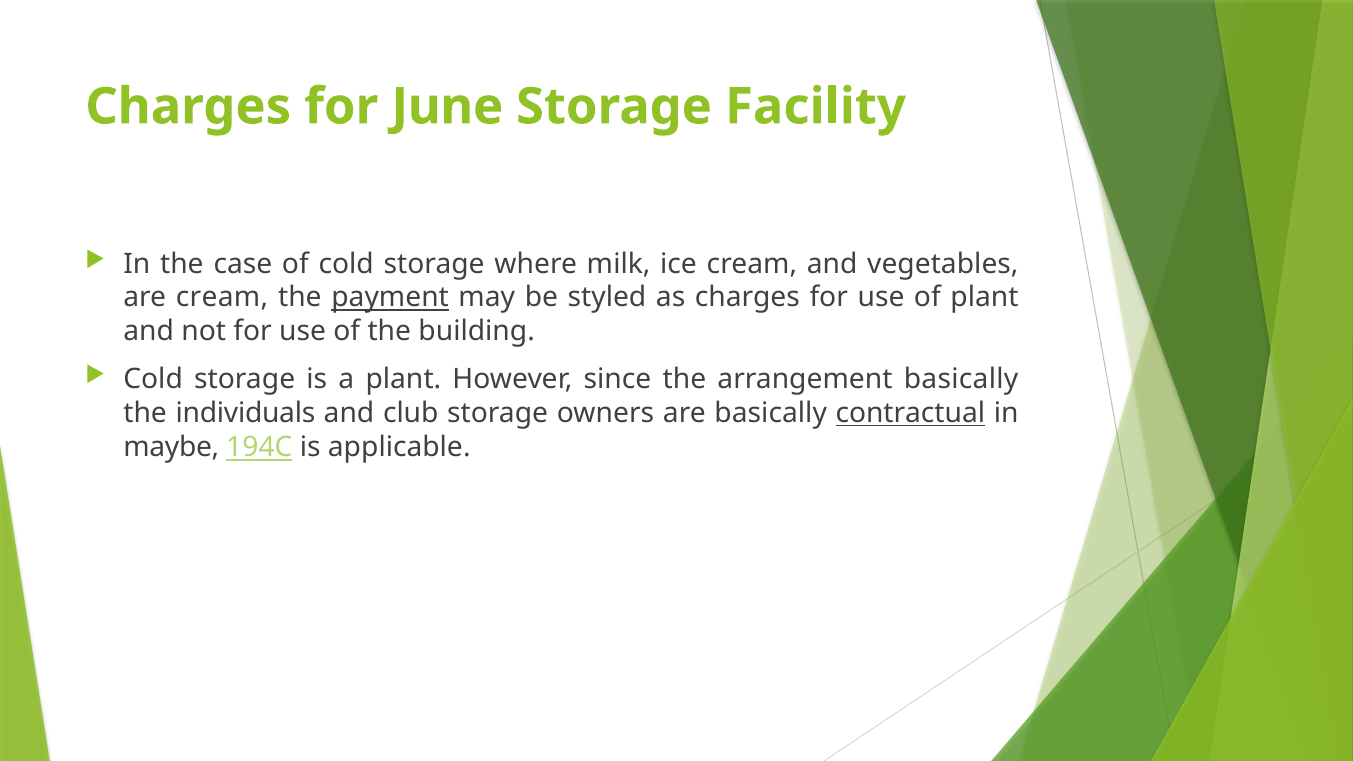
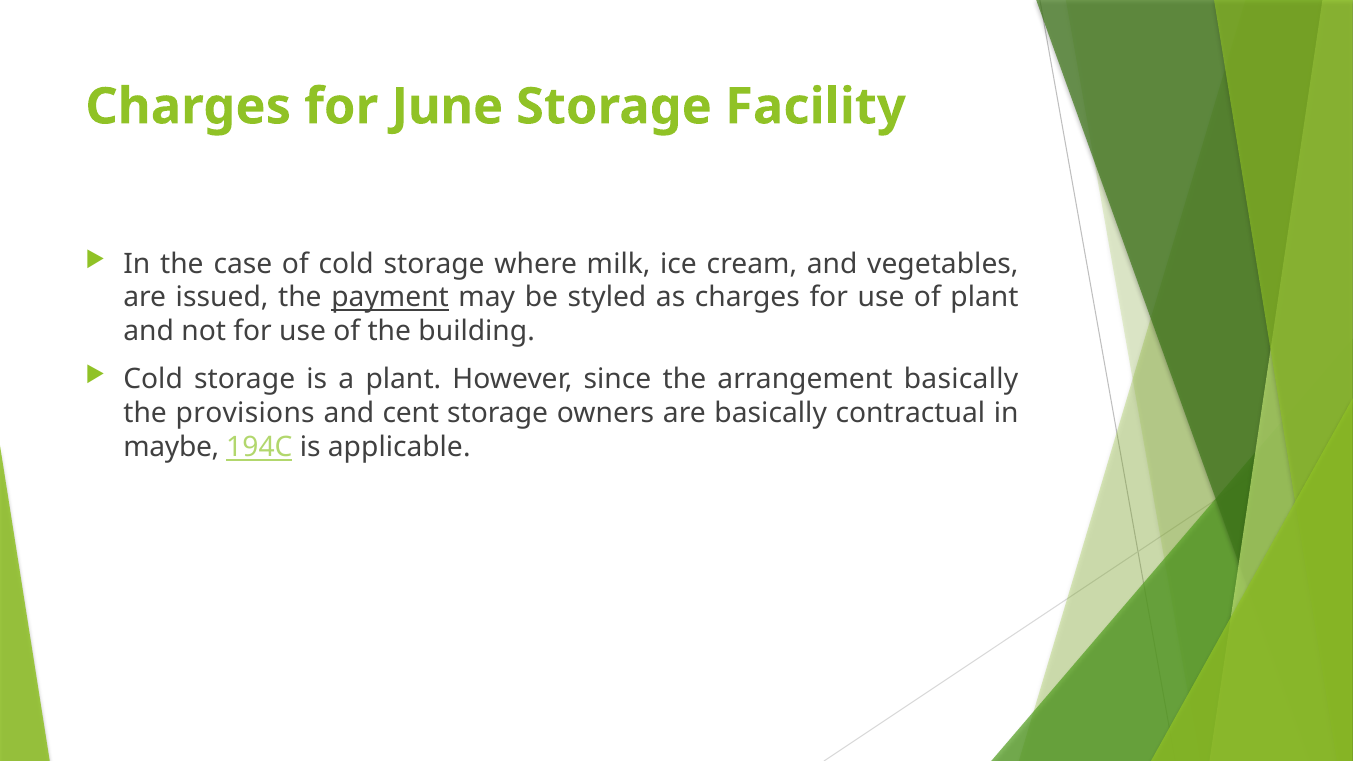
are cream: cream -> issued (222, 298)
individuals: individuals -> provisions (245, 413)
club: club -> cent (411, 413)
contractual underline: present -> none (910, 413)
